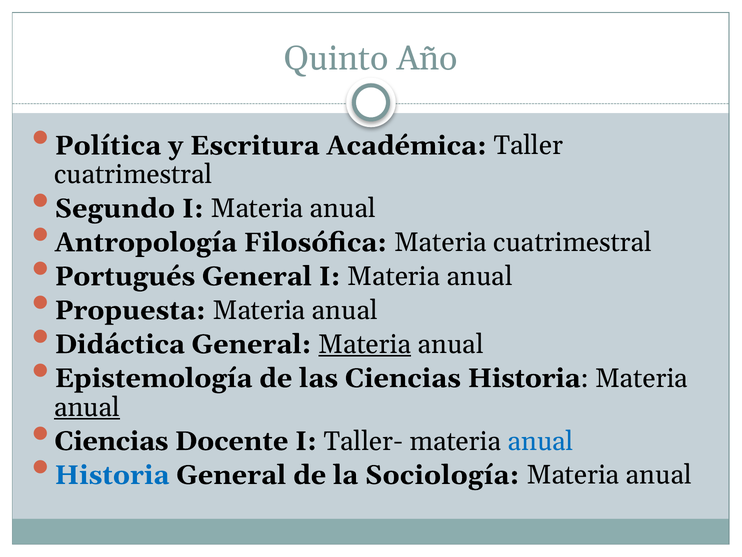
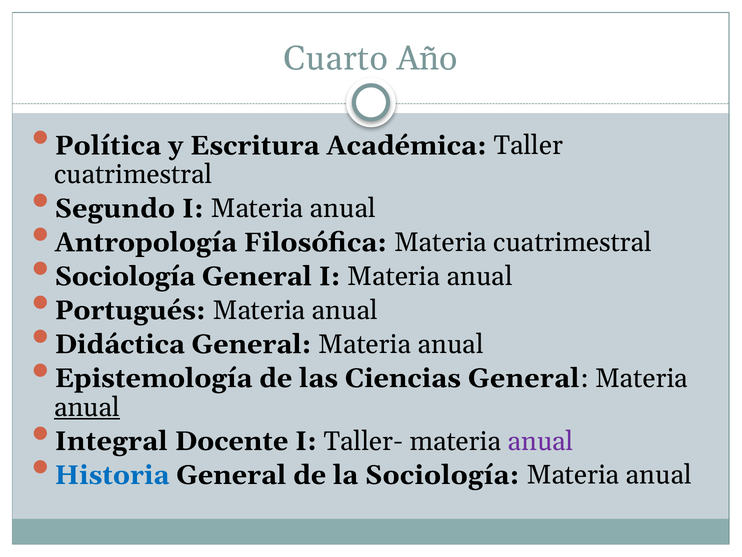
Quinto: Quinto -> Cuarto (336, 58)
Portugués: Portugués -> Sociología (125, 276)
Propuesta: Propuesta -> Portugués (130, 310)
Materia underline: present -> none (365, 344)
Ciencias Historia: Historia -> General (524, 378)
Ciencias: Ciencias -> Integral (111, 441)
anual colour: blue -> purple (541, 441)
